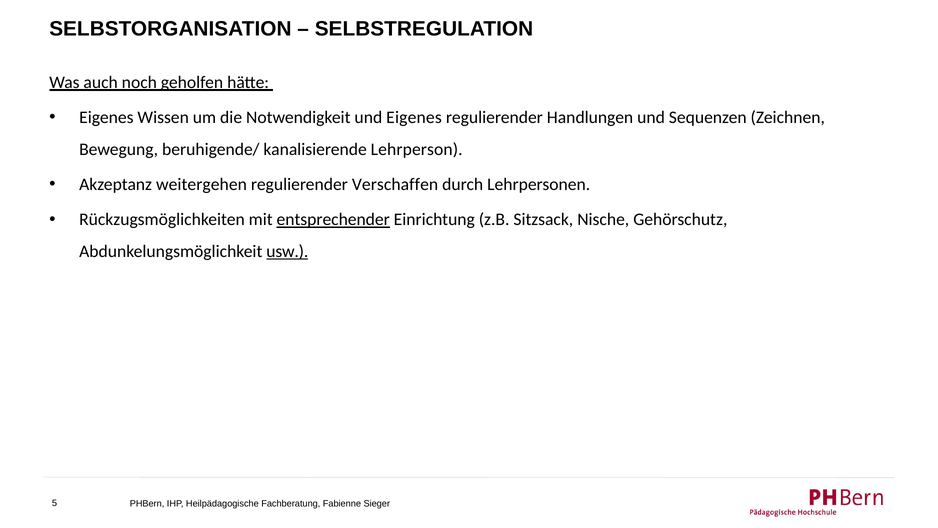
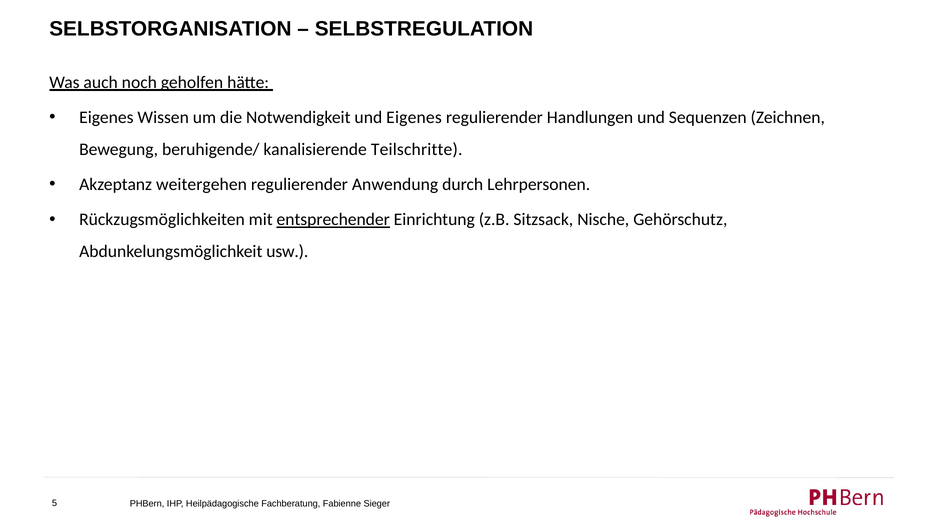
Lehrperson: Lehrperson -> Teilschritte (417, 149)
Verschaffen: Verschaffen -> Anwendung (395, 184)
usw underline: present -> none (287, 251)
